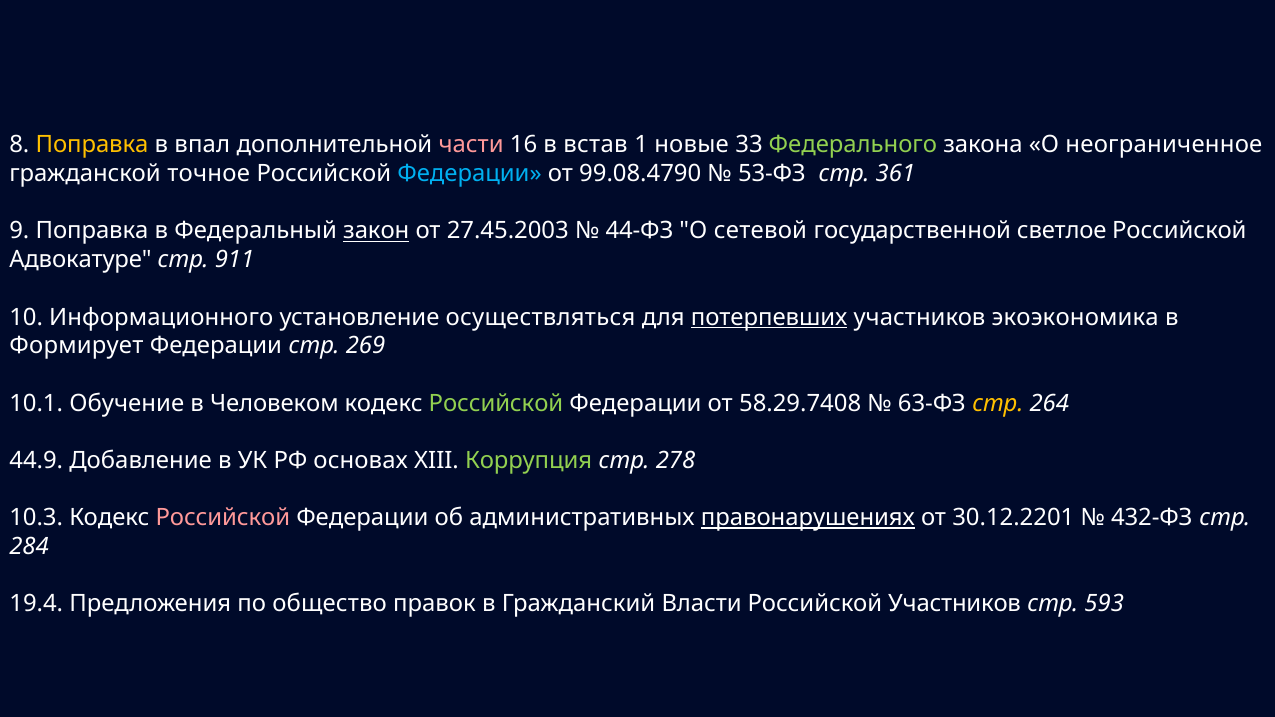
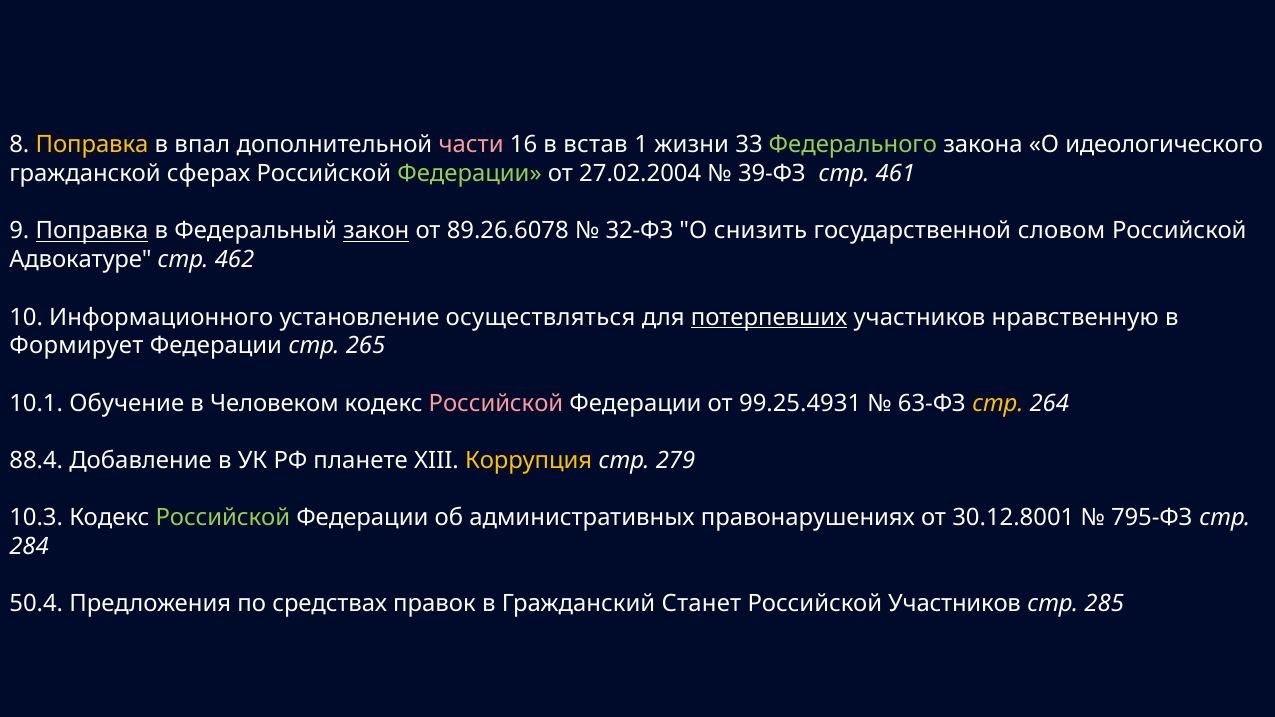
новые: новые -> жизни (692, 145)
неограниченное: неограниченное -> идеологического (1164, 145)
точное: точное -> сферах (209, 174)
Федерации colour: light blue -> light green (470, 174)
99.08.4790: 99.08.4790 -> 27.02.2004 (640, 174)
53-ФЗ: 53-ФЗ -> 39-ФЗ (772, 174)
361: 361 -> 461 (895, 174)
Поправка underline: none -> present (92, 231)
27.45.2003: 27.45.2003 -> 89.26.6078 (508, 231)
44-ФЗ: 44-ФЗ -> 32-ФЗ (639, 231)
сетевой: сетевой -> снизить (760, 231)
светлое: светлое -> словом (1062, 231)
911: 911 -> 462 (235, 260)
экоэкономика: экоэкономика -> нравственную (1075, 317)
269: 269 -> 265 (366, 346)
Российской colour: light green -> pink (496, 403)
58.29.7408: 58.29.7408 -> 99.25.4931 (800, 403)
44.9: 44.9 -> 88.4 (36, 461)
основах: основах -> планете (361, 461)
Коррупция colour: light green -> yellow (529, 461)
278: 278 -> 279 (676, 461)
Российской colour: pink -> light green (223, 518)
правонарушениях underline: present -> none (808, 518)
30.12.2201: 30.12.2201 -> 30.12.8001 (1013, 518)
432-ФЗ: 432-ФЗ -> 795-ФЗ (1152, 518)
19.4: 19.4 -> 50.4 (36, 604)
общество: общество -> средствах (330, 604)
Власти: Власти -> Станет (701, 604)
593: 593 -> 285 (1104, 604)
